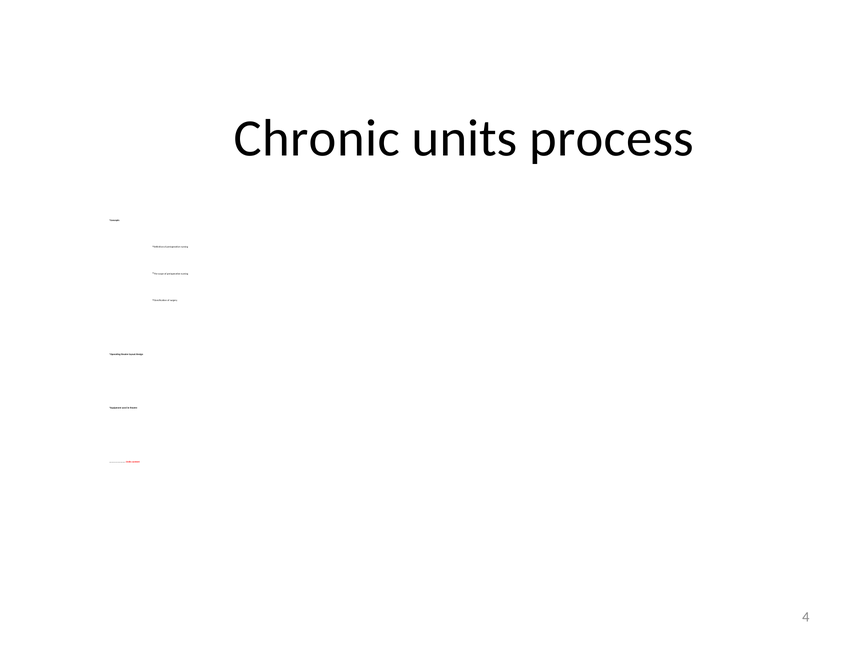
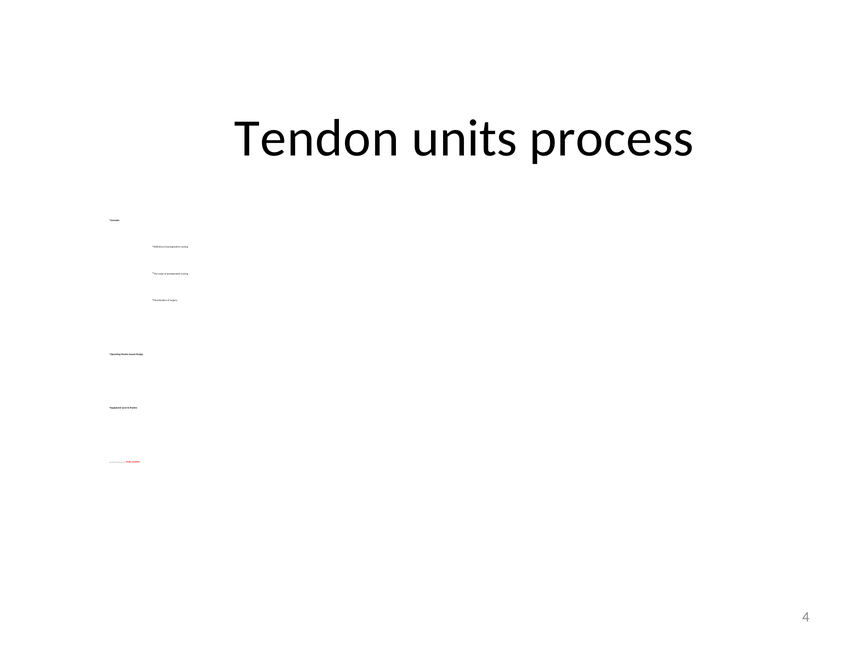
Chronic: Chronic -> Tendon (317, 138)
